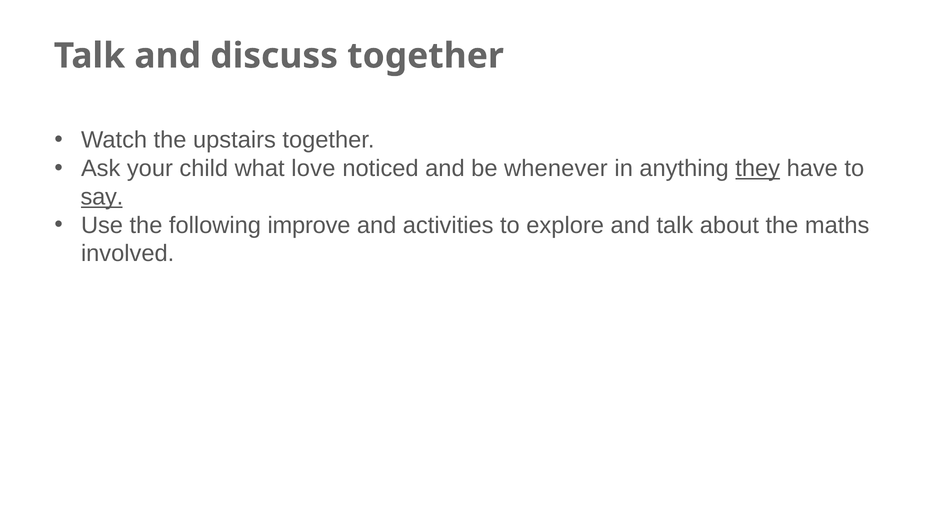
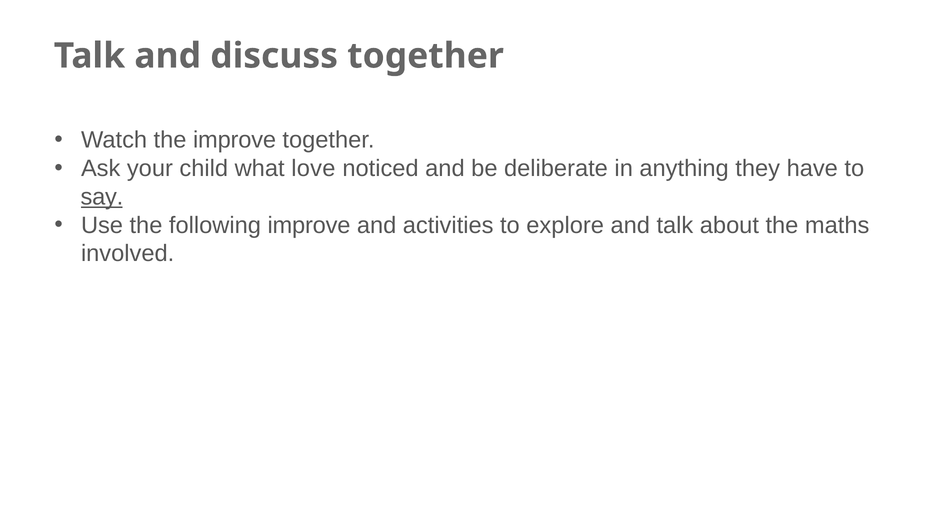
the upstairs: upstairs -> improve (235, 140)
whenever: whenever -> deliberate (556, 169)
they underline: present -> none (758, 169)
